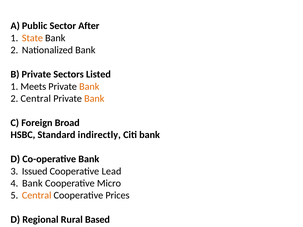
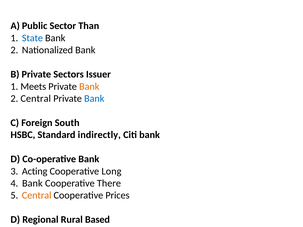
After: After -> Than (89, 26)
State colour: orange -> blue (32, 38)
Listed: Listed -> Issuer (98, 74)
Bank colour: orange -> blue (94, 99)
Broad: Broad -> South (67, 123)
Issued: Issued -> Acting (35, 171)
Lead: Lead -> Long (111, 171)
Micro: Micro -> There (109, 183)
